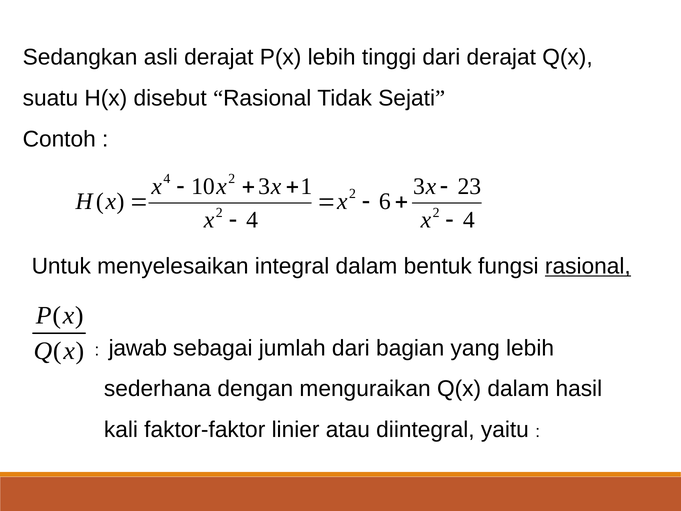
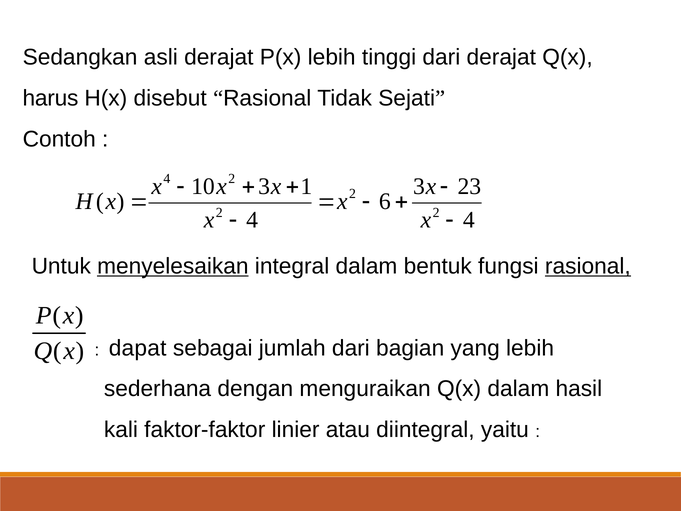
suatu: suatu -> harus (51, 98)
menyelesaikan underline: none -> present (173, 266)
jawab: jawab -> dapat (138, 348)
